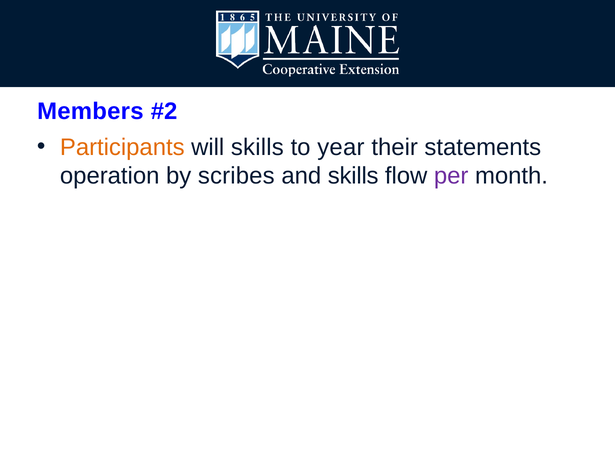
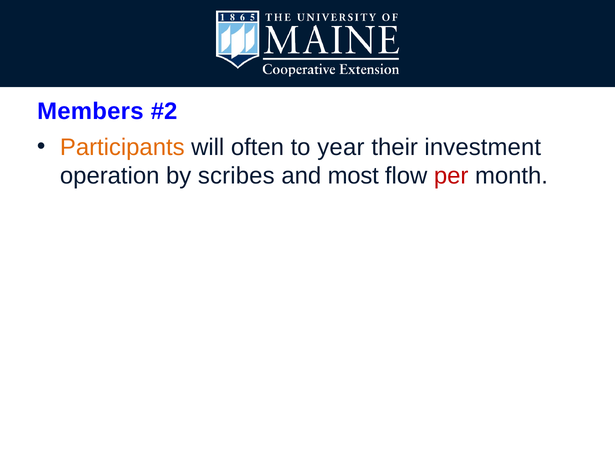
will skills: skills -> often (257, 147)
statements: statements -> investment (483, 147)
and skills: skills -> most (353, 176)
per colour: purple -> red (451, 176)
